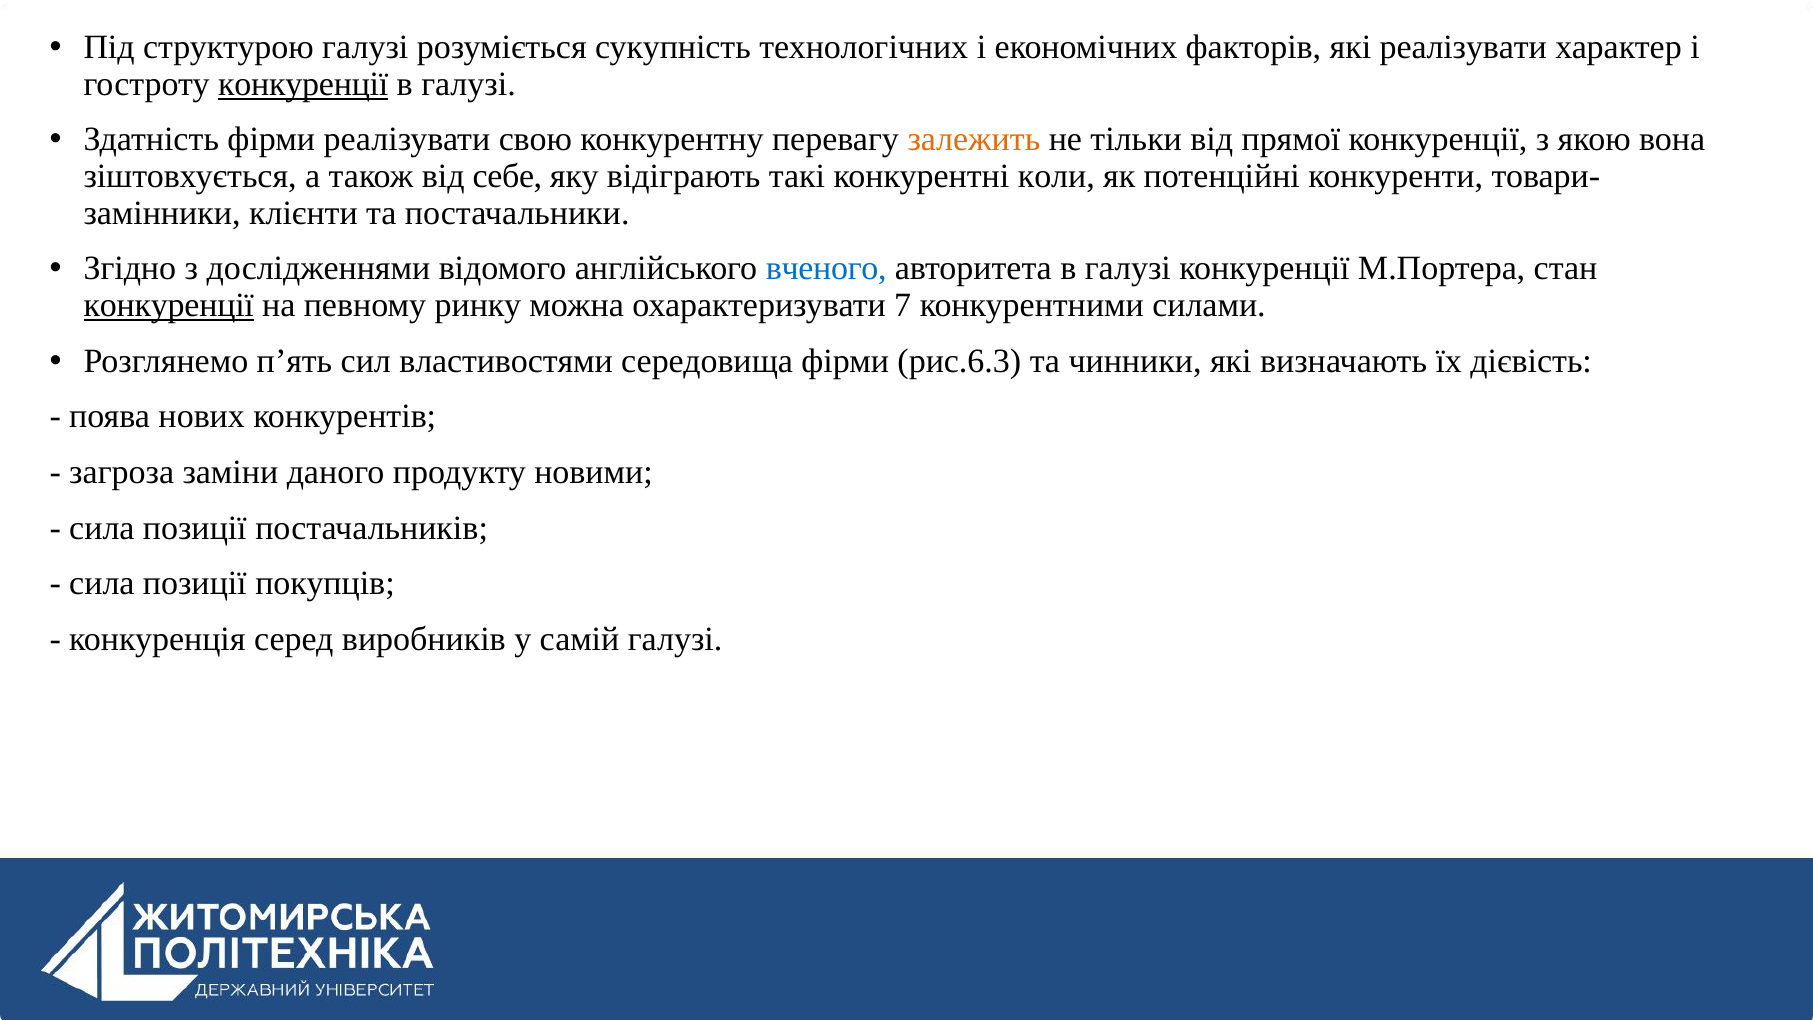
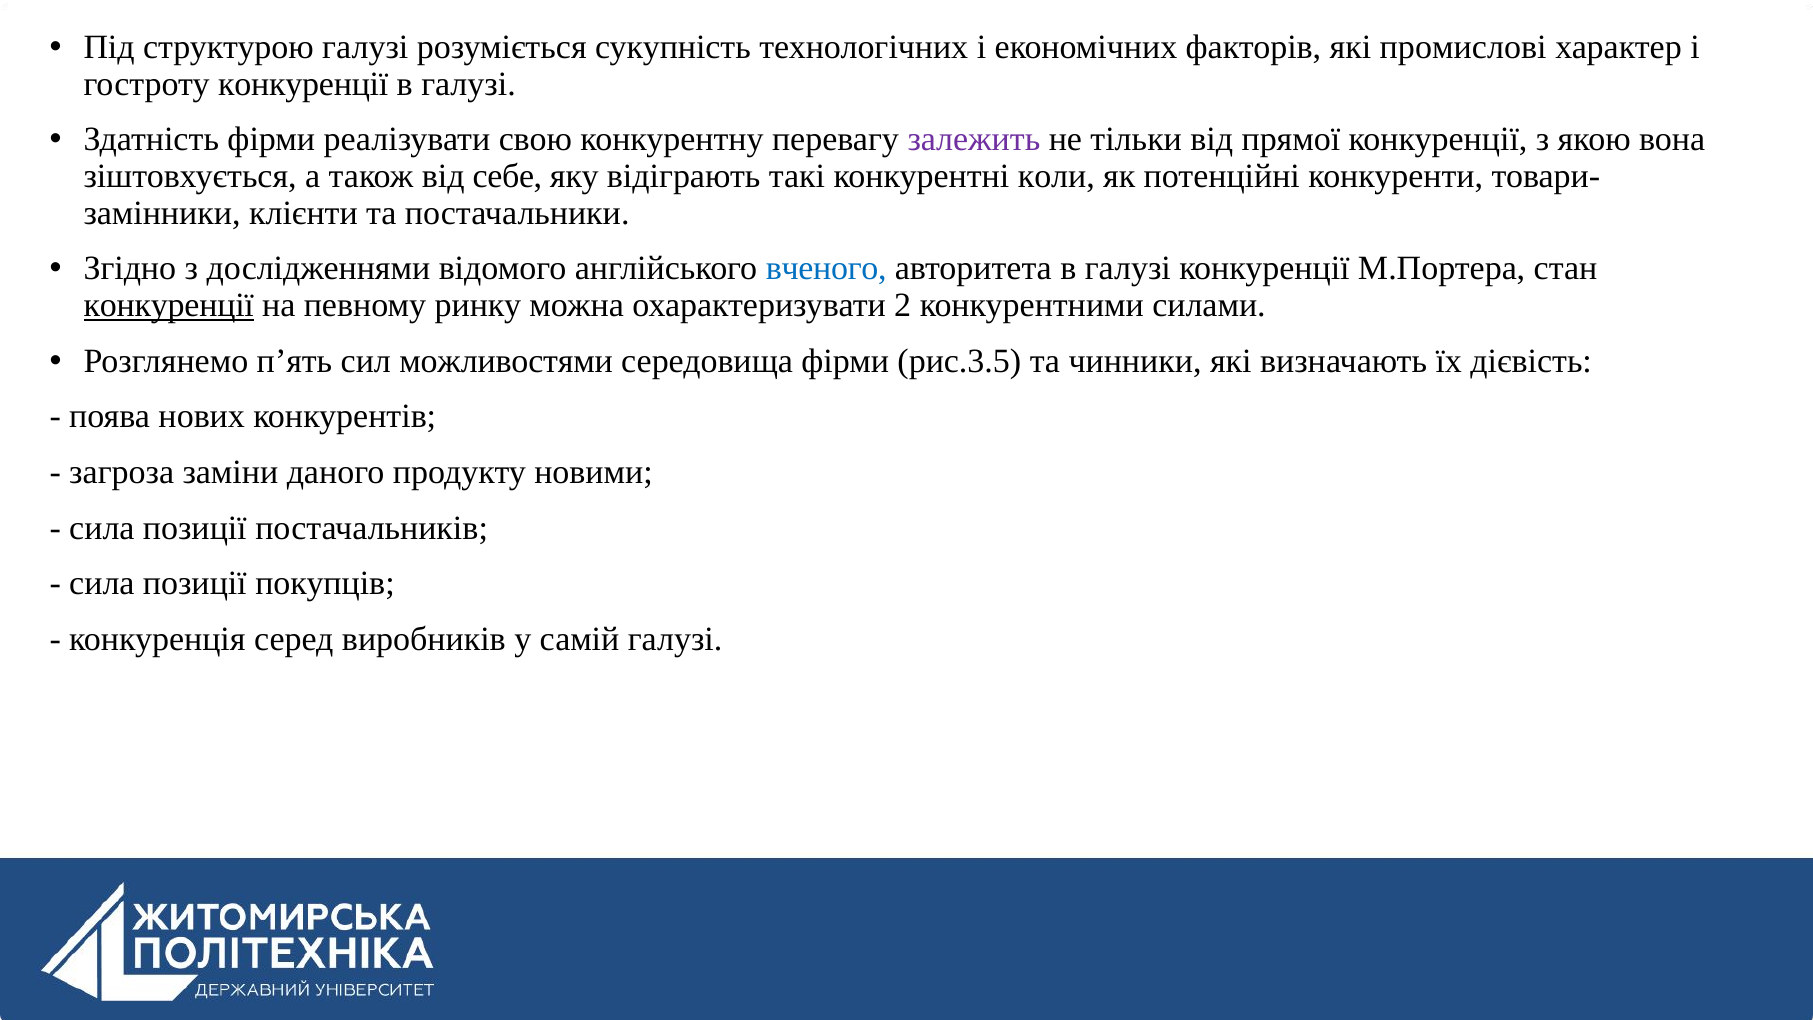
які реалізувати: реалізувати -> промислові (1463, 47)
конкуренції underline: present -> none (303, 84)
залежить colour: orange -> purple (974, 140)
7: 7 -> 2 (903, 305)
властивостями: властивостями -> можливостями (506, 361)
рис.6.3: рис.6.3 -> рис.3.5 (959, 361)
